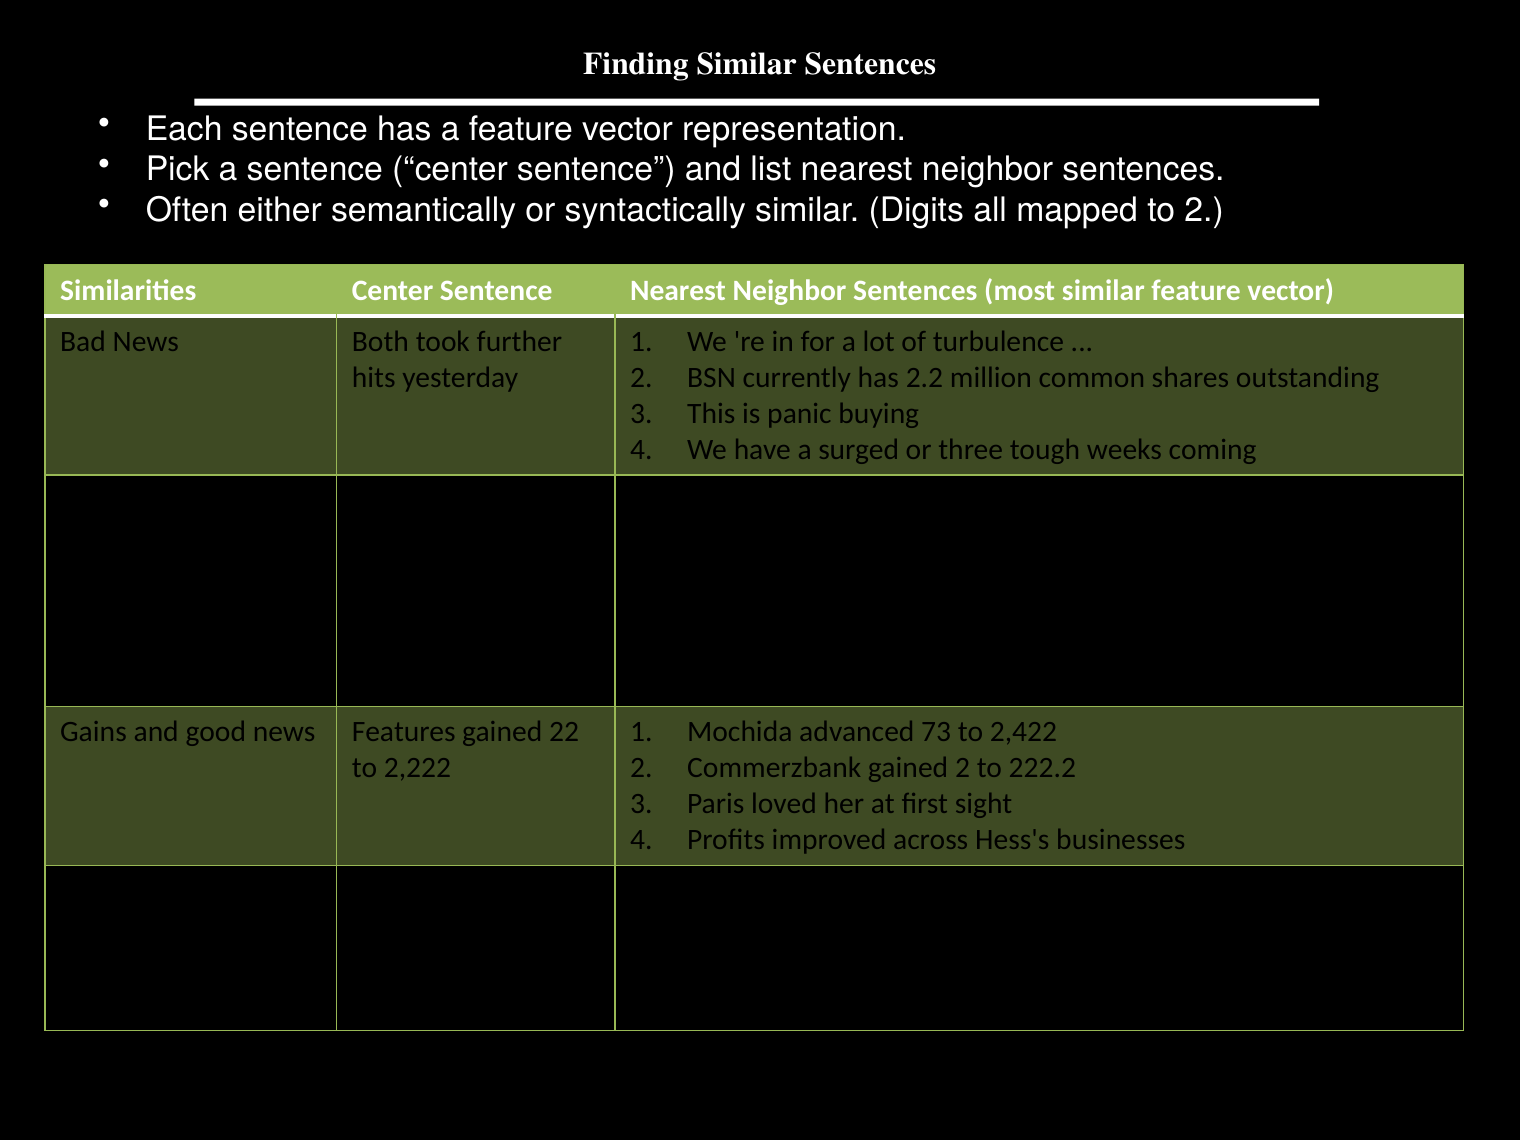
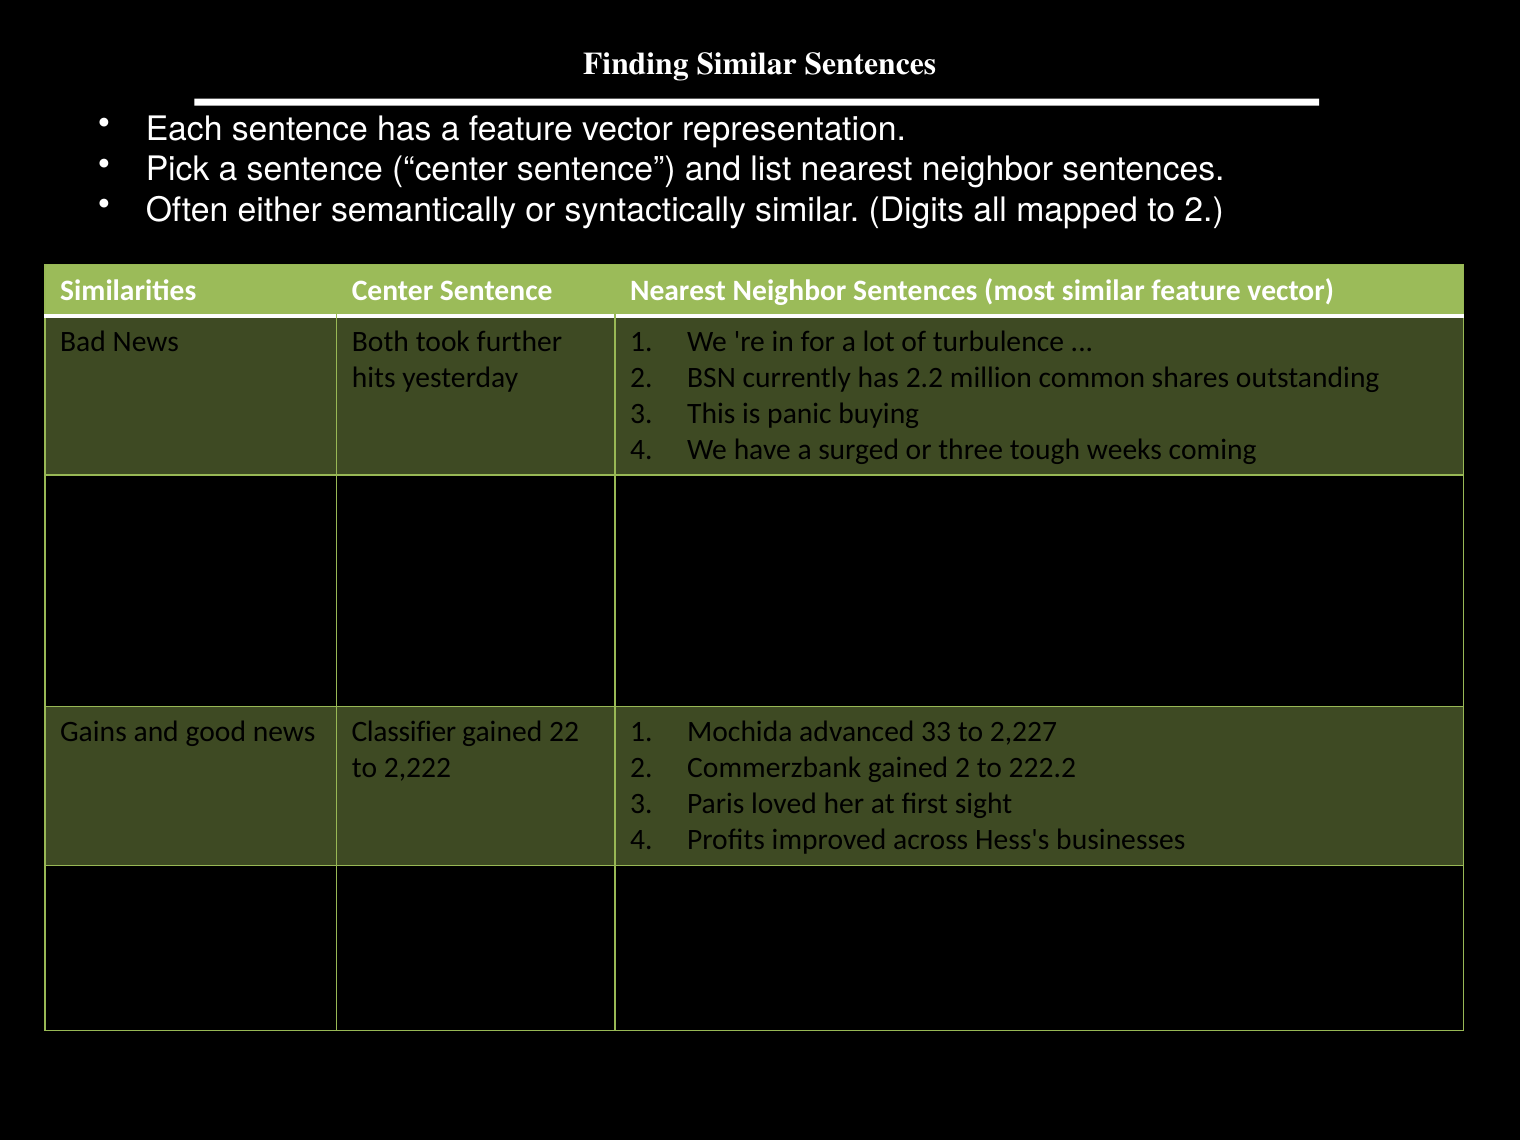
Features: Features -> Classifier (404, 732)
73: 73 -> 33 (936, 732)
2,422: 2,422 -> 2,227 (1023, 732)
